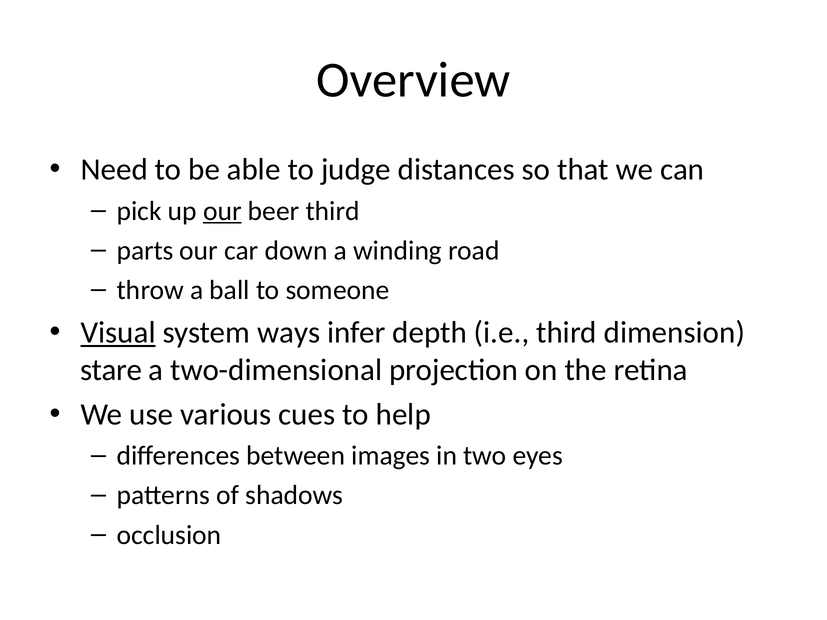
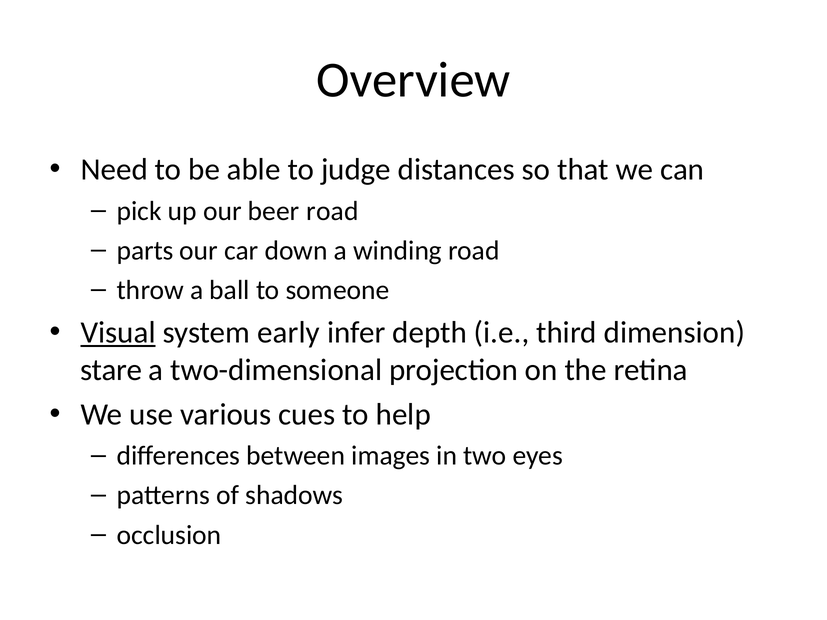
our underline: present -> none (222, 211)
beer third: third -> road (333, 211)
ways: ways -> early (289, 333)
